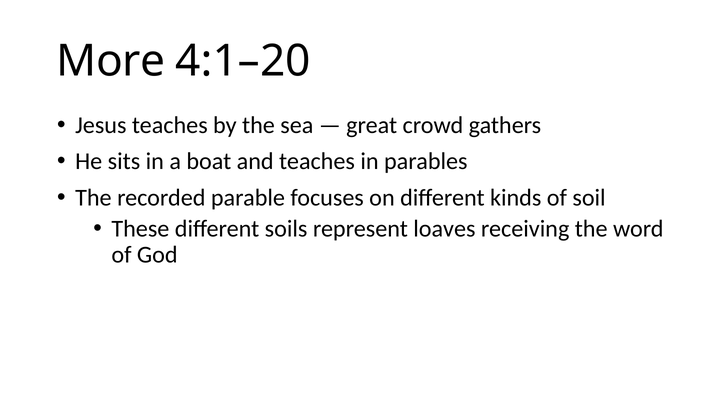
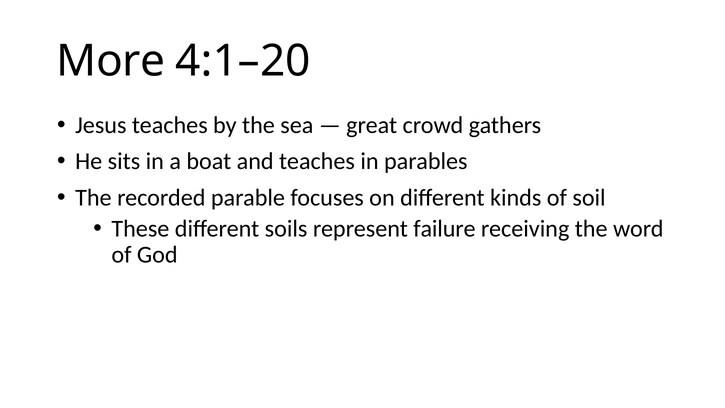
loaves: loaves -> failure (444, 229)
